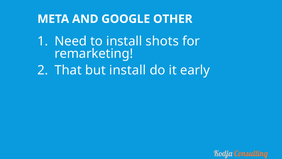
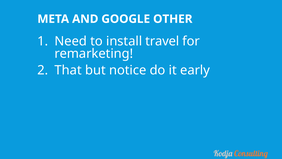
shots: shots -> travel (162, 41)
but install: install -> notice (128, 70)
